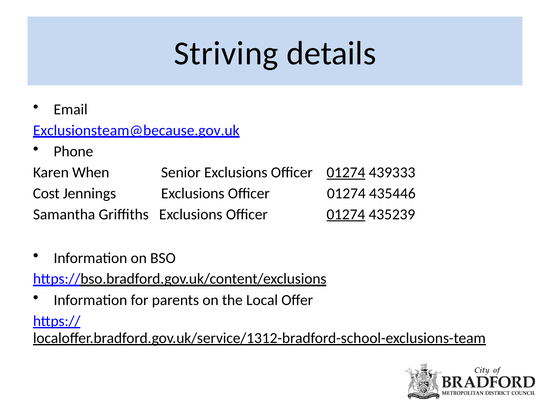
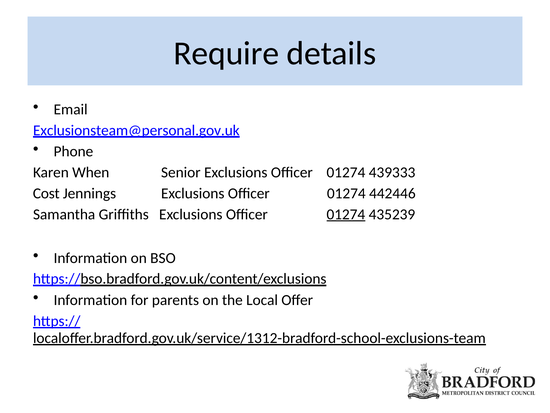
Striving: Striving -> Require (226, 53)
Exclusionsteam@because.gov.uk: Exclusionsteam@because.gov.uk -> Exclusionsteam@personal.gov.uk (136, 130)
01274 underline: present -> none (346, 172)
435446: 435446 -> 442446 (392, 193)
